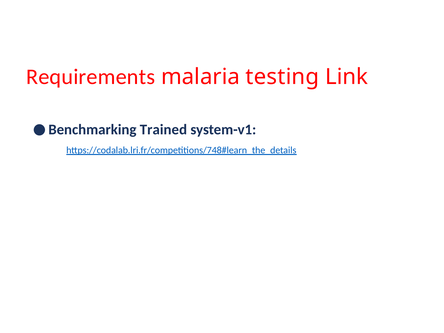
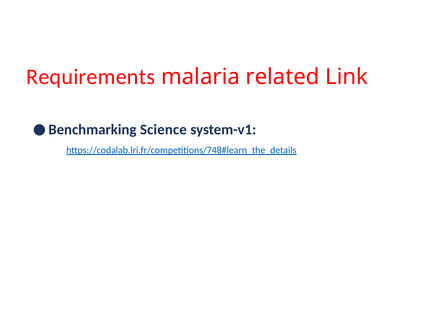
testing: testing -> related (283, 77)
Trained: Trained -> Science (163, 130)
